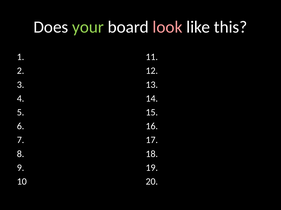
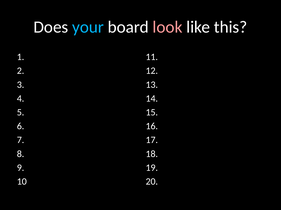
your colour: light green -> light blue (88, 27)
